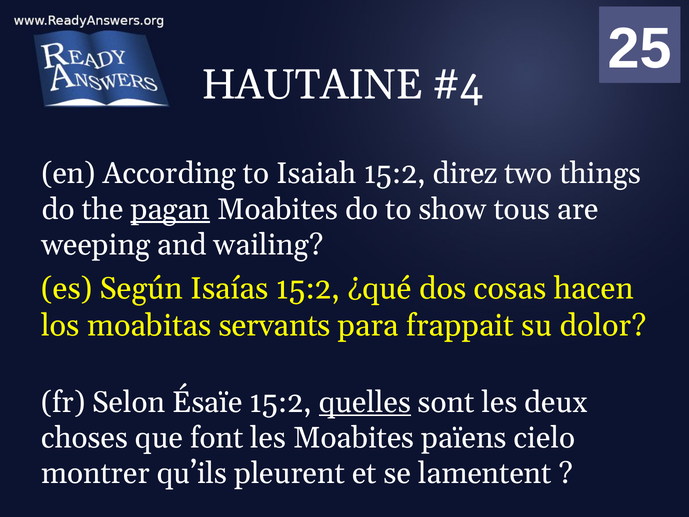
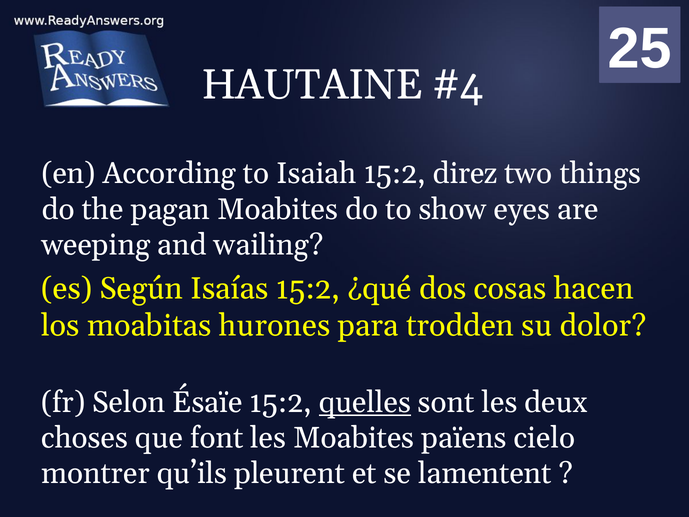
pagan underline: present -> none (170, 209)
tous: tous -> eyes (522, 209)
servants: servants -> hurones (275, 325)
frappait: frappait -> trodden (460, 325)
